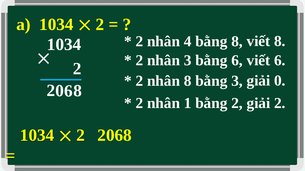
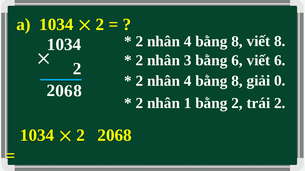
8: 8 -> 4 (188, 81)
3: 3 -> 8 (237, 81)
giải: giải -> trái (258, 103)
